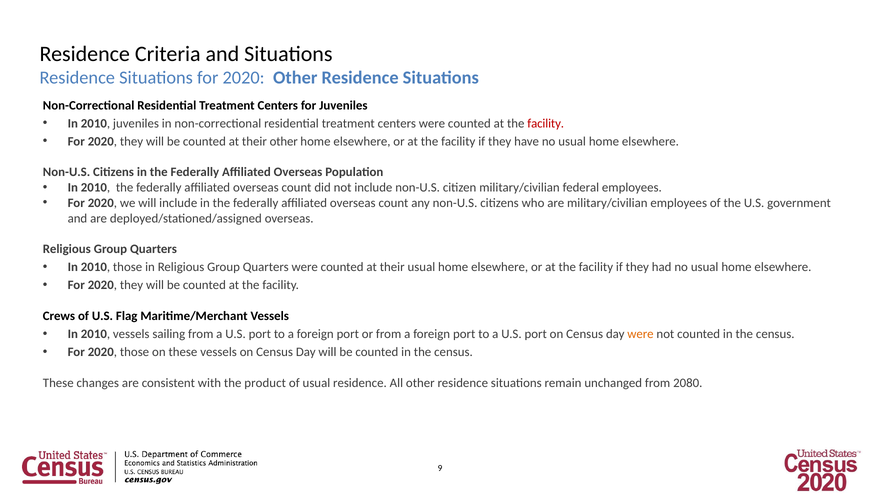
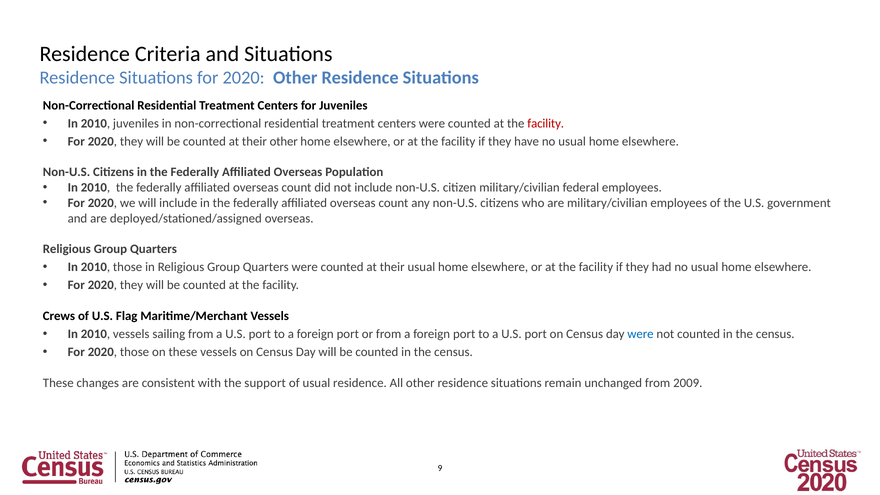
were colour: orange -> blue (640, 334)
product: product -> support (265, 383)
2080: 2080 -> 2009 (688, 383)
